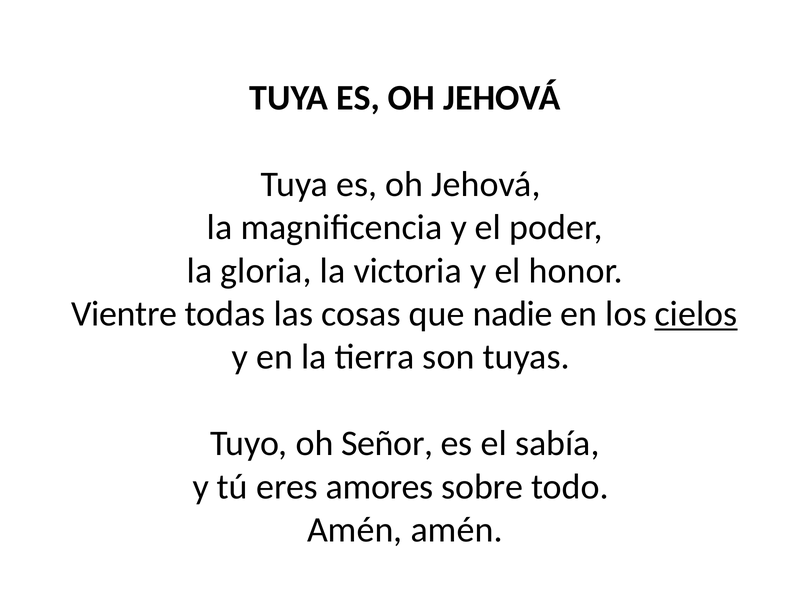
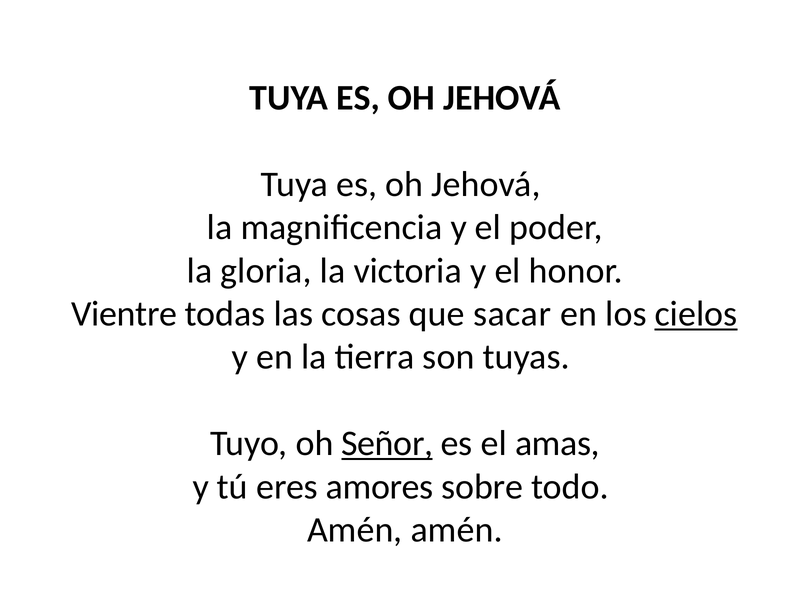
nadie: nadie -> sacar (512, 314)
Señor underline: none -> present (387, 444)
sabía: sabía -> amas (557, 444)
